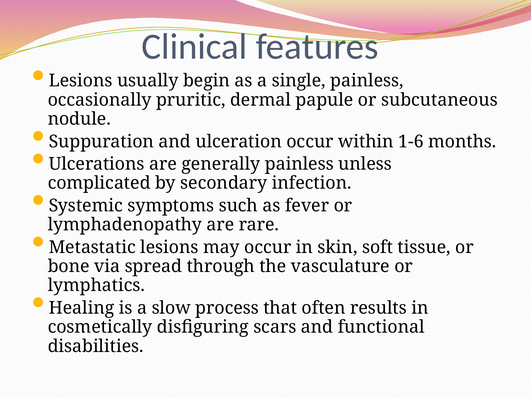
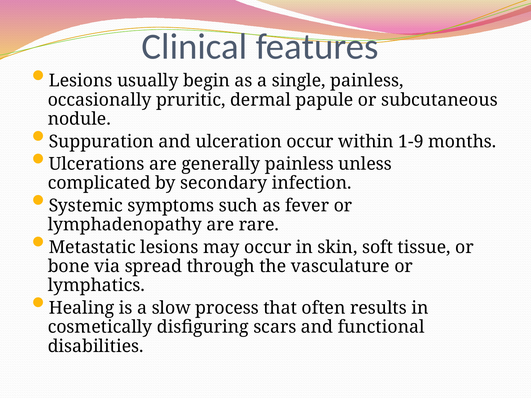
1-6: 1-6 -> 1-9 (411, 142)
